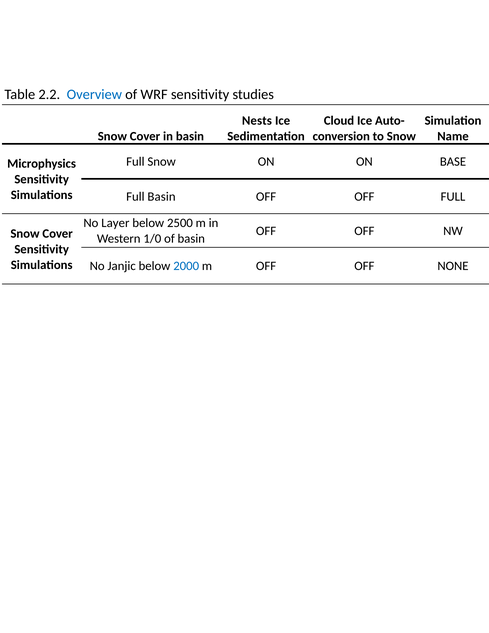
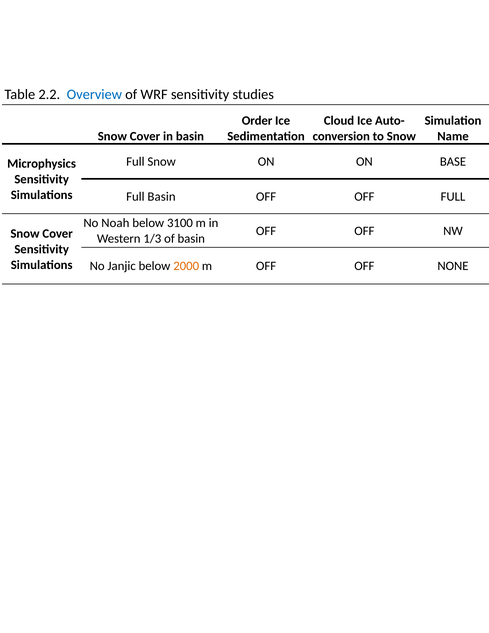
Nests: Nests -> Order (257, 121)
Layer: Layer -> Noah (115, 223)
2500: 2500 -> 3100 (180, 223)
1/0: 1/0 -> 1/3 (152, 239)
2000 colour: blue -> orange (186, 266)
